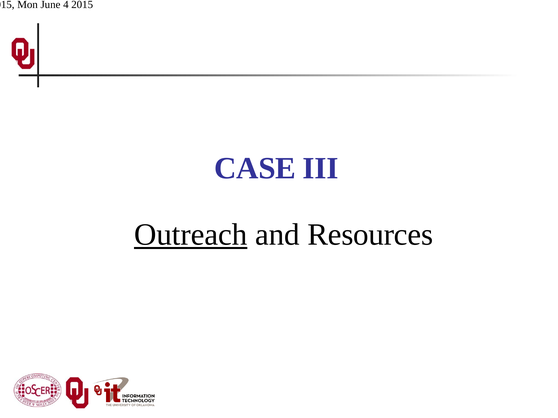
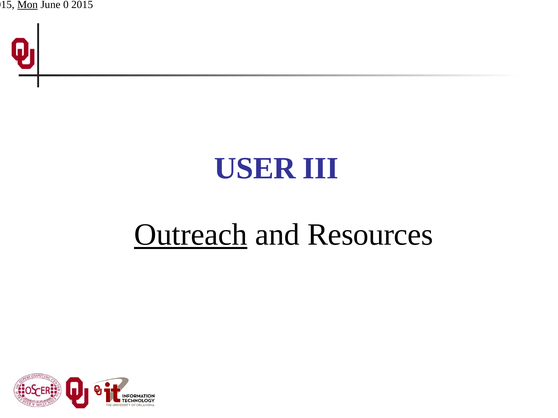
Mon underline: none -> present (28, 5)
4: 4 -> 0 (66, 5)
CASE: CASE -> USER (255, 169)
